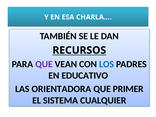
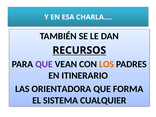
LOS colour: blue -> orange (107, 64)
EDUCATIVO: EDUCATIVO -> ITINERARIO (85, 76)
PRIMER: PRIMER -> FORMA (128, 89)
